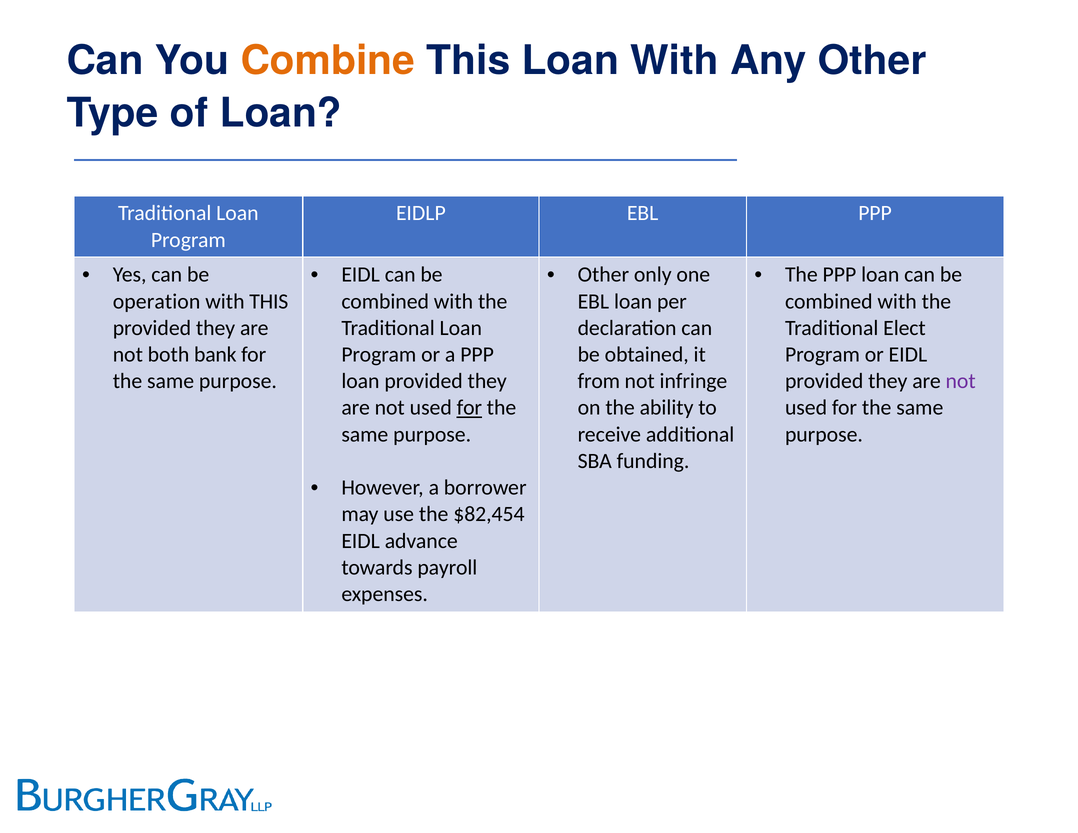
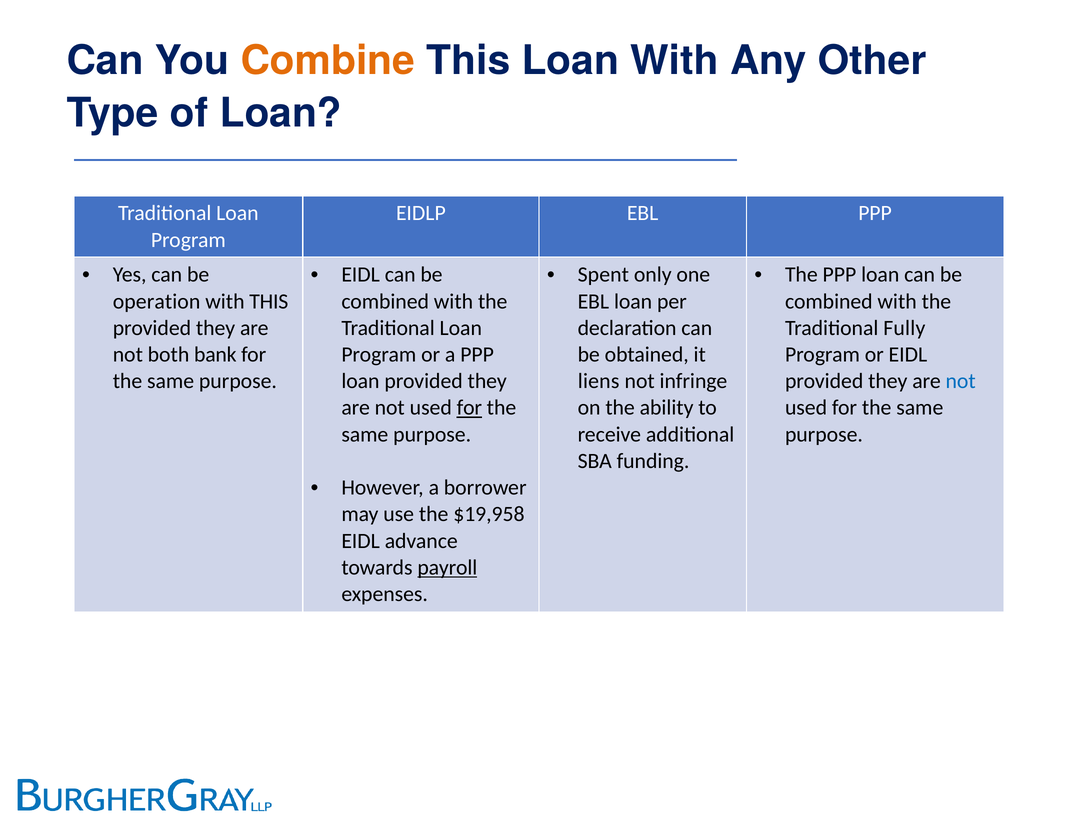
Other: Other -> Spent (603, 275)
Elect: Elect -> Fully (904, 328)
from: from -> liens (599, 381)
not colour: purple -> blue (961, 381)
$82,454: $82,454 -> $19,958 (489, 514)
payroll underline: none -> present (447, 568)
